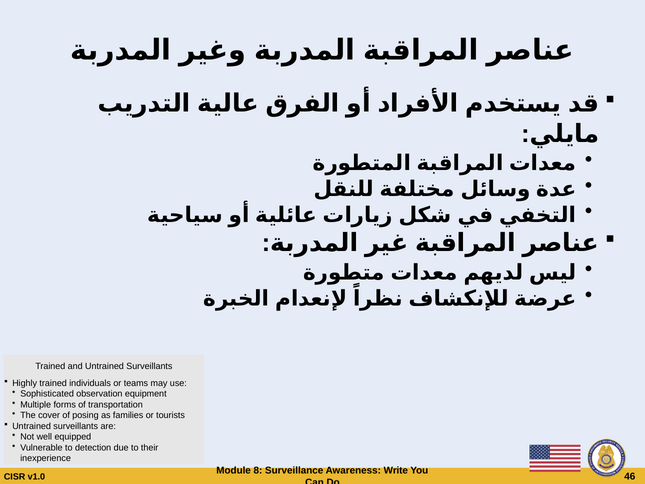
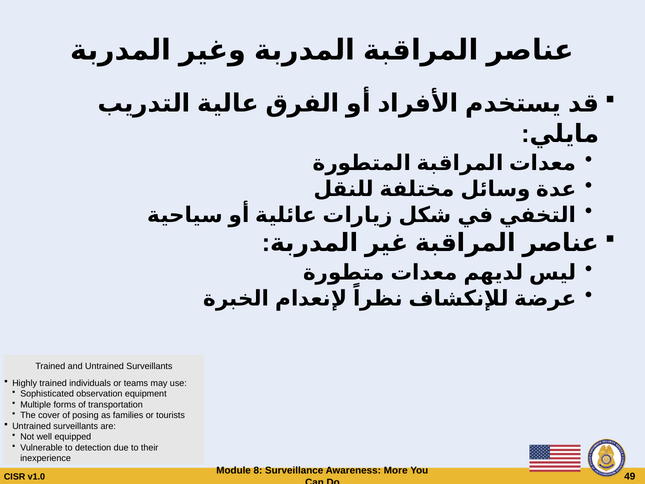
Write: Write -> More (396, 470)
46: 46 -> 49 (630, 476)
